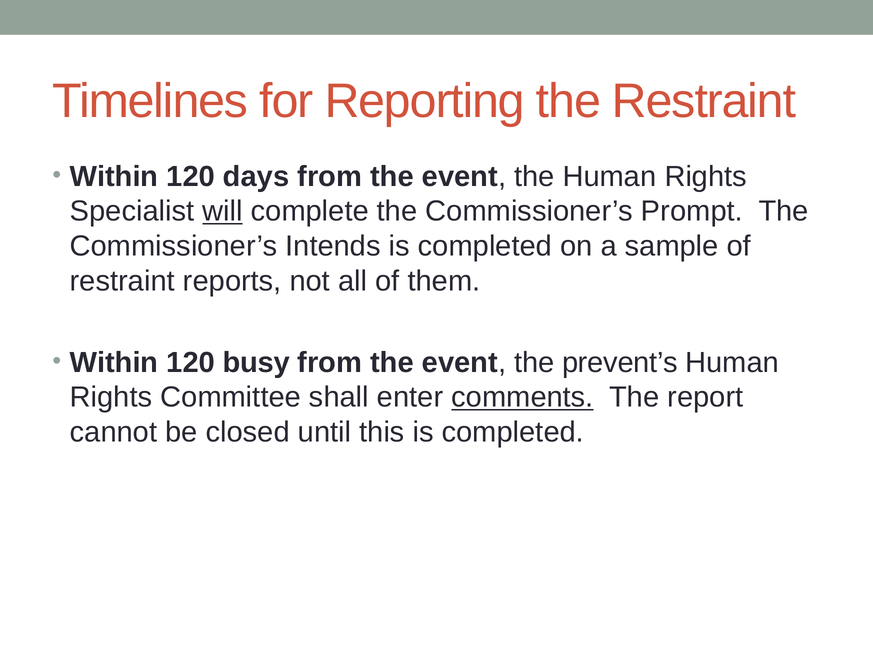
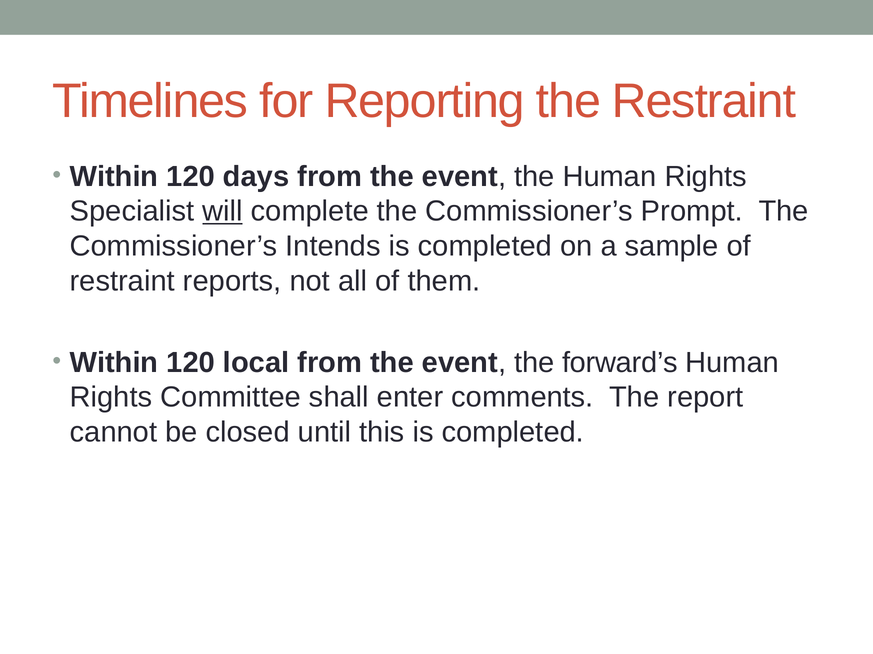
busy: busy -> local (256, 363)
prevent’s: prevent’s -> forward’s (620, 363)
comments underline: present -> none (522, 398)
